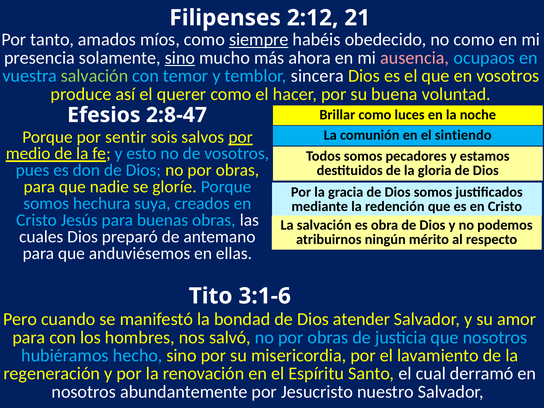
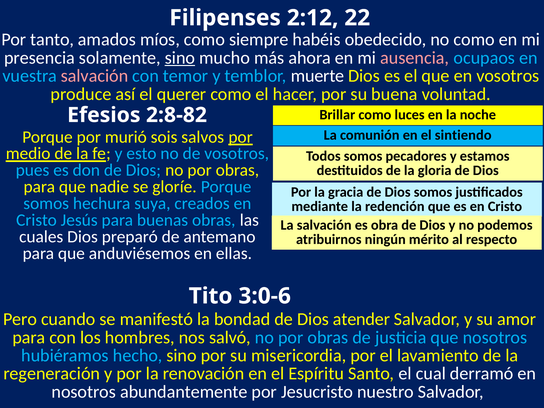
21: 21 -> 22 (357, 18)
siempre underline: present -> none (259, 40)
salvación colour: light green -> pink (95, 76)
sincera: sincera -> muerte (317, 76)
2:8-47: 2:8-47 -> 2:8-82 (176, 115)
sentir: sentir -> murió (126, 137)
3:1-6: 3:1-6 -> 3:0-6 (265, 296)
